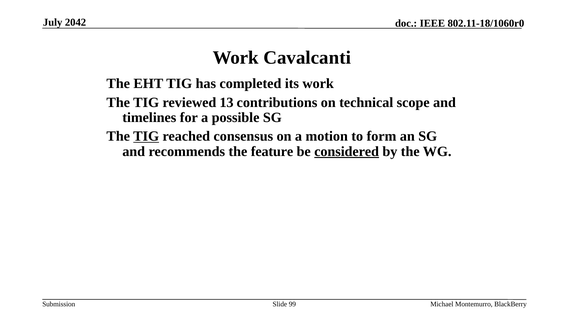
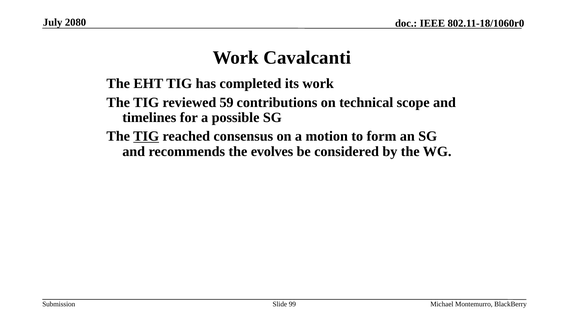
2042: 2042 -> 2080 (76, 22)
13: 13 -> 59 (227, 102)
feature: feature -> evolves (272, 152)
considered underline: present -> none (347, 152)
